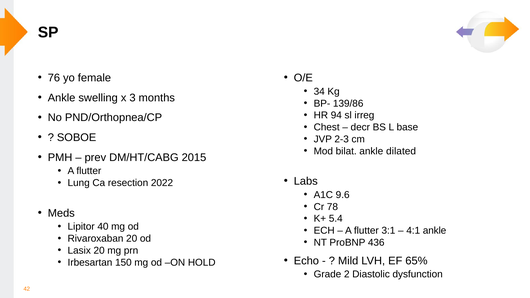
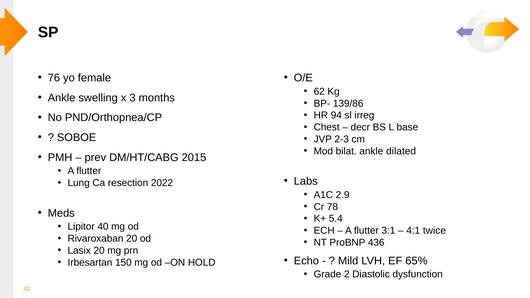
34: 34 -> 62 (319, 92)
9.6: 9.6 -> 2.9 (343, 195)
4:1 ankle: ankle -> twice (434, 231)
